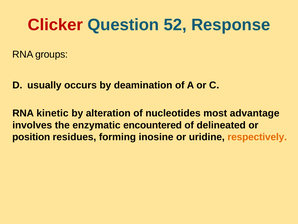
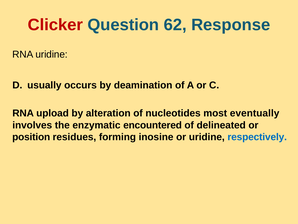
52: 52 -> 62 (175, 25)
RNA groups: groups -> uridine (52, 54)
kinetic: kinetic -> upload (53, 113)
advantage: advantage -> eventually (255, 113)
respectively colour: orange -> blue (257, 137)
